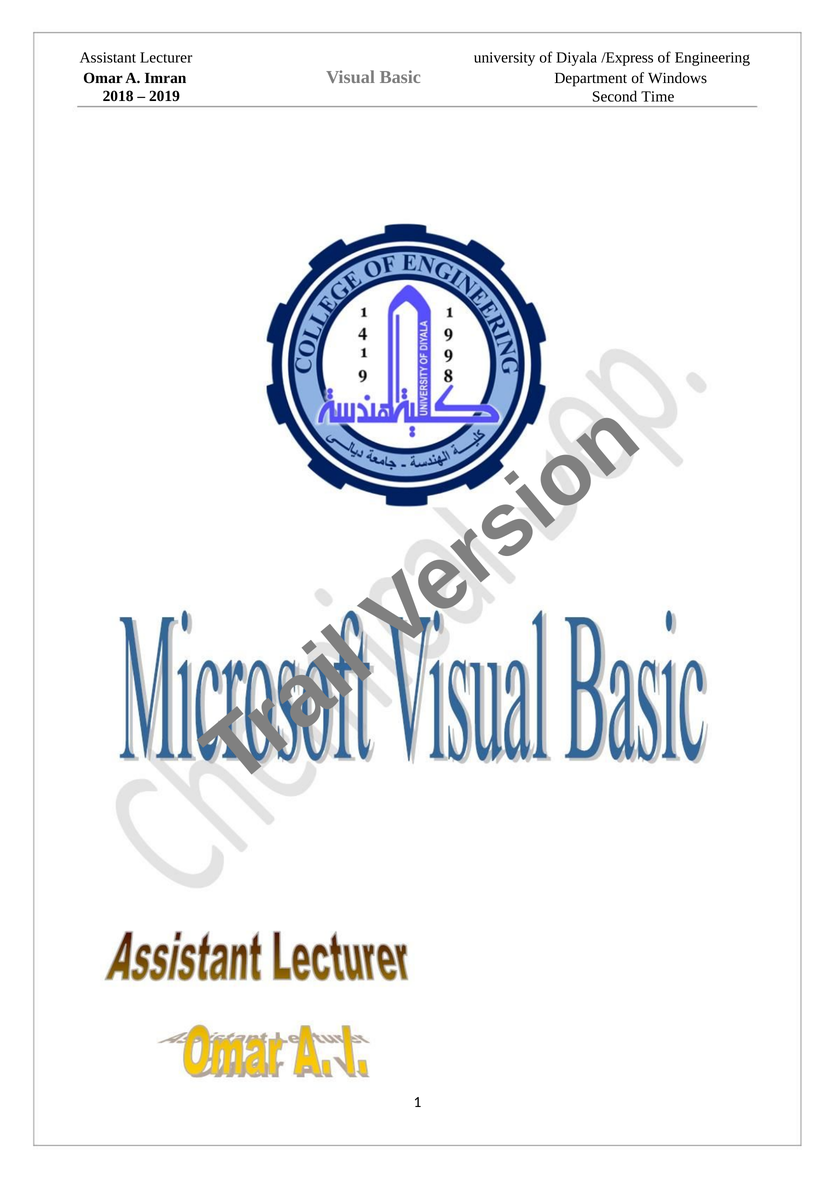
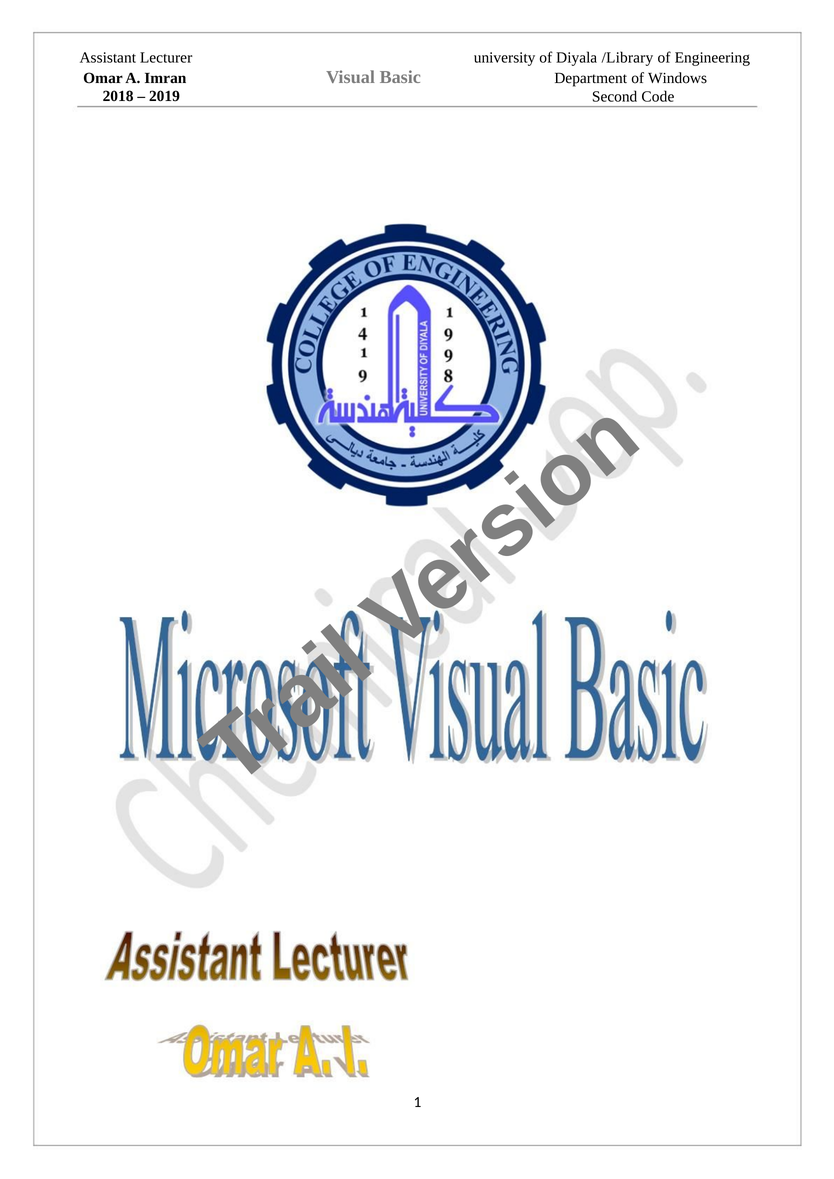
/Express: /Express -> /Library (627, 57)
Time: Time -> Code (658, 97)
